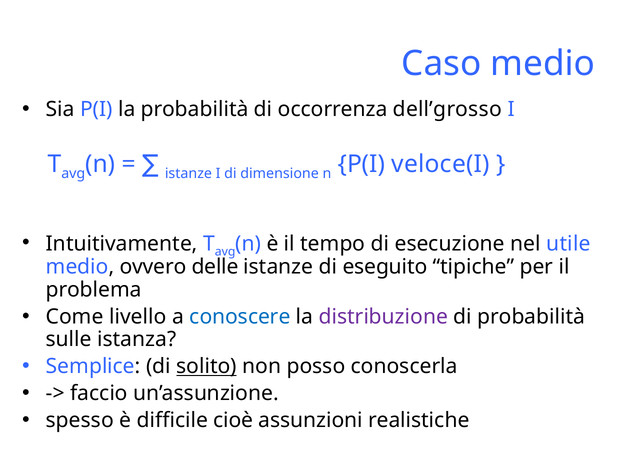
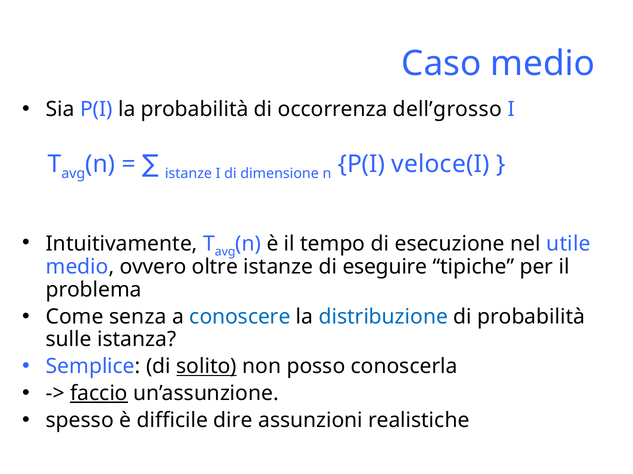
delle: delle -> oltre (215, 267)
eseguito: eseguito -> eseguire (385, 267)
livello: livello -> senza (138, 317)
distribuzione colour: purple -> blue (383, 317)
faccio underline: none -> present (99, 394)
cioè: cioè -> dire (233, 421)
